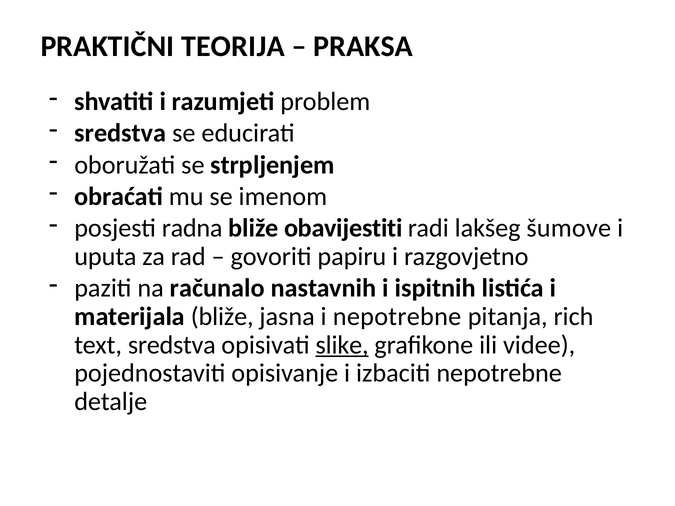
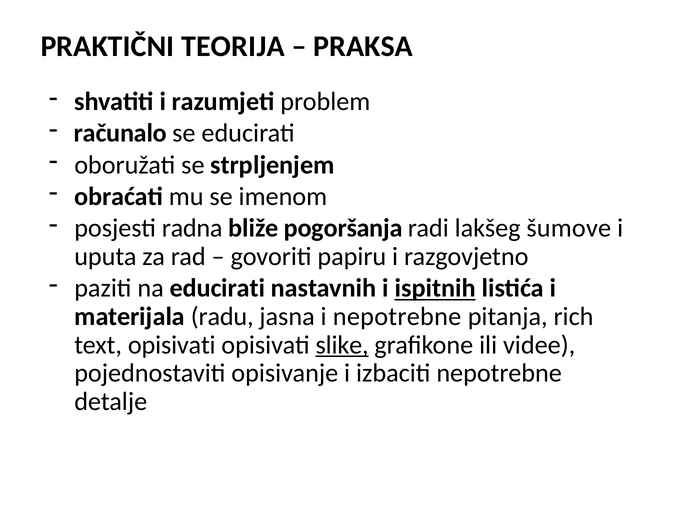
sredstva: sredstva -> računalo (120, 133)
obavijestiti: obavijestiti -> pogoršanja (343, 228)
na računalo: računalo -> educirati (217, 288)
ispitnih underline: none -> present (435, 288)
materijala bliže: bliže -> radu (222, 317)
text sredstva: sredstva -> opisivati (172, 345)
